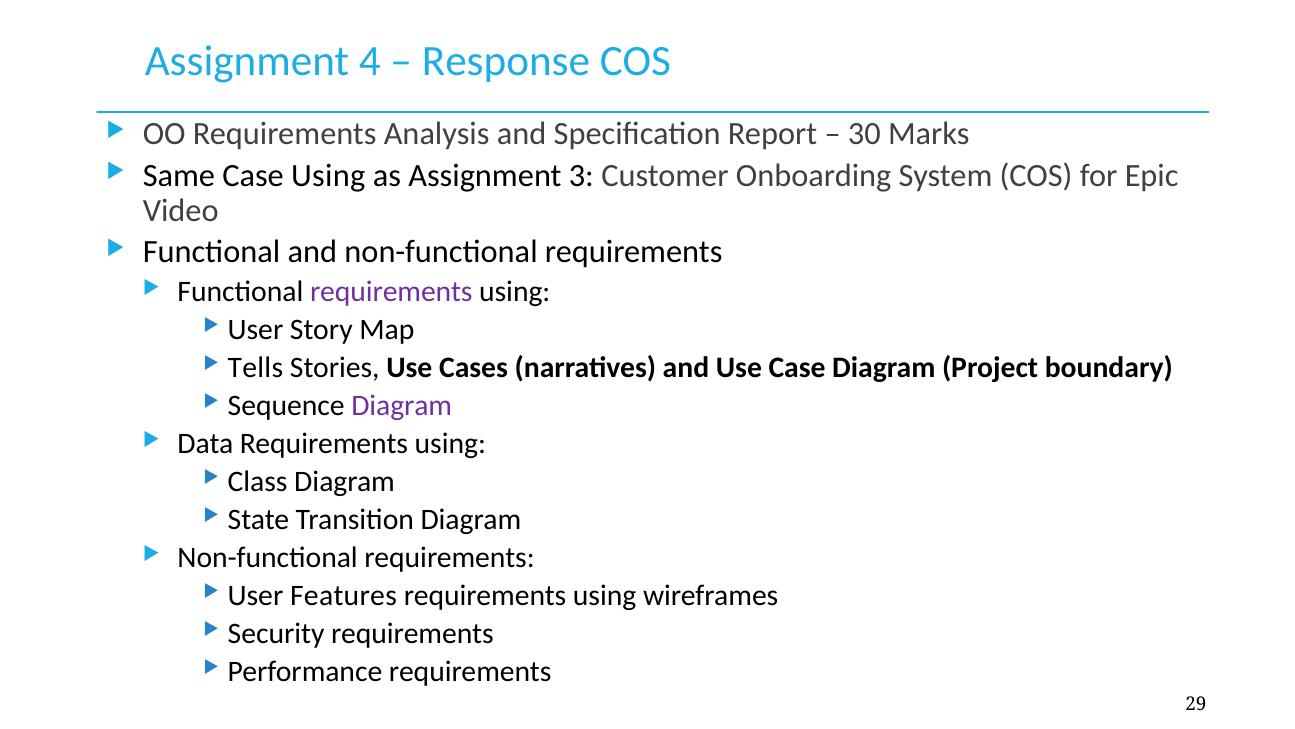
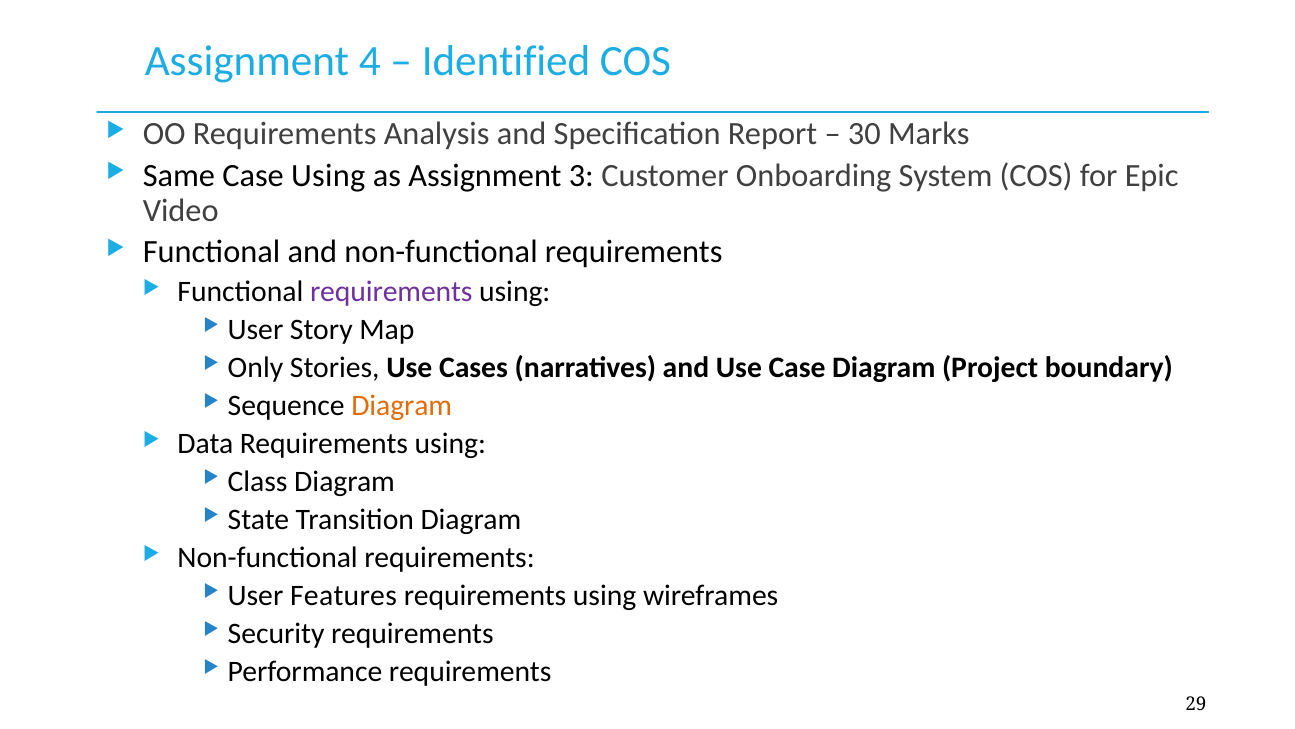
Response: Response -> Identified (506, 61)
Tells: Tells -> Only (256, 367)
Diagram colour: purple -> orange (402, 405)
